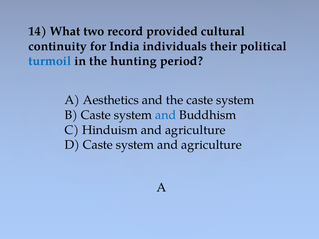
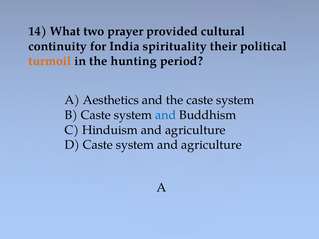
record: record -> prayer (125, 31)
individuals: individuals -> spirituality (175, 46)
turmoil colour: blue -> orange (50, 61)
